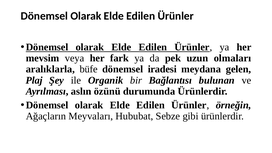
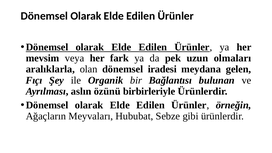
büfe: büfe -> olan (89, 69)
Plaj: Plaj -> Fıçı (34, 80)
durumunda: durumunda -> birbirleriyle (149, 91)
